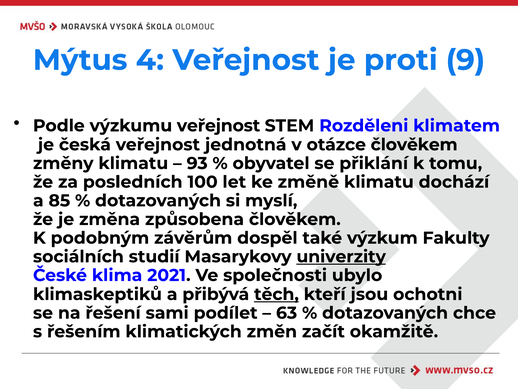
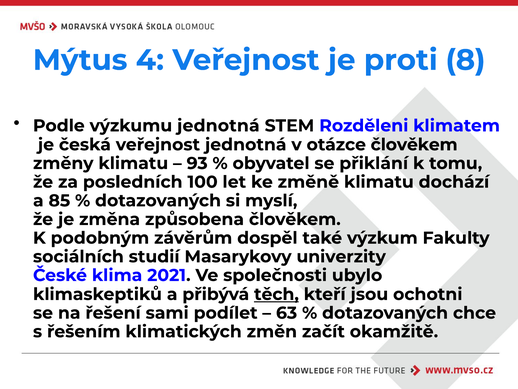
9: 9 -> 8 (465, 60)
výzkumu veřejnost: veřejnost -> jednotná (218, 126)
univerzity underline: present -> none (341, 256)
